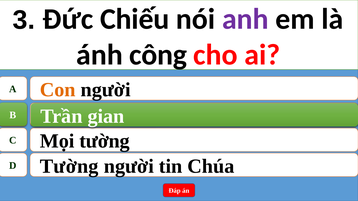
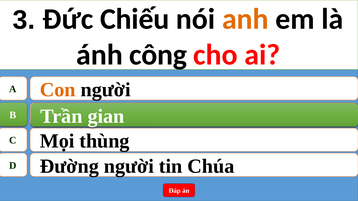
anh colour: purple -> orange (245, 19)
Mọi tường: tường -> thùng (104, 141)
D Tường: Tường -> Đường (69, 167)
